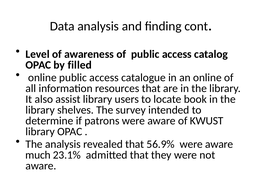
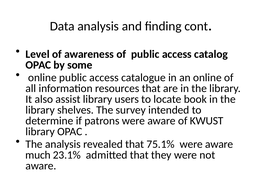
filled: filled -> some (80, 65)
56.9%: 56.9% -> 75.1% (161, 145)
